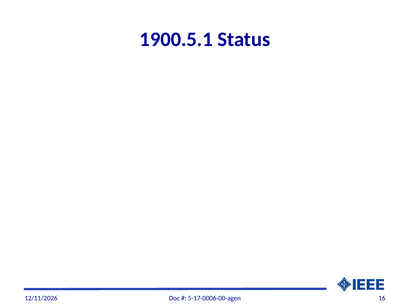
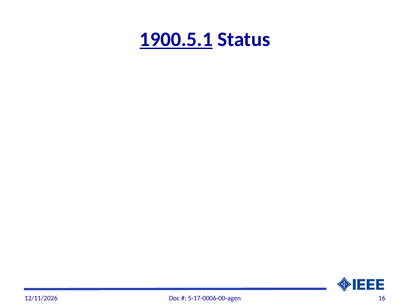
1900.5.1 underline: none -> present (176, 39)
